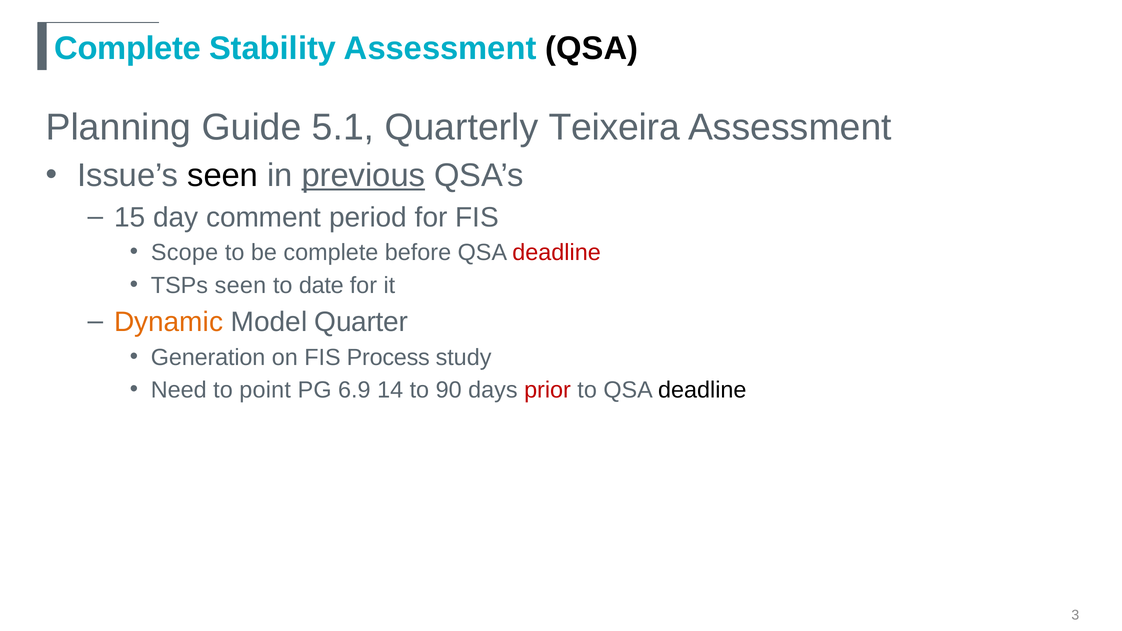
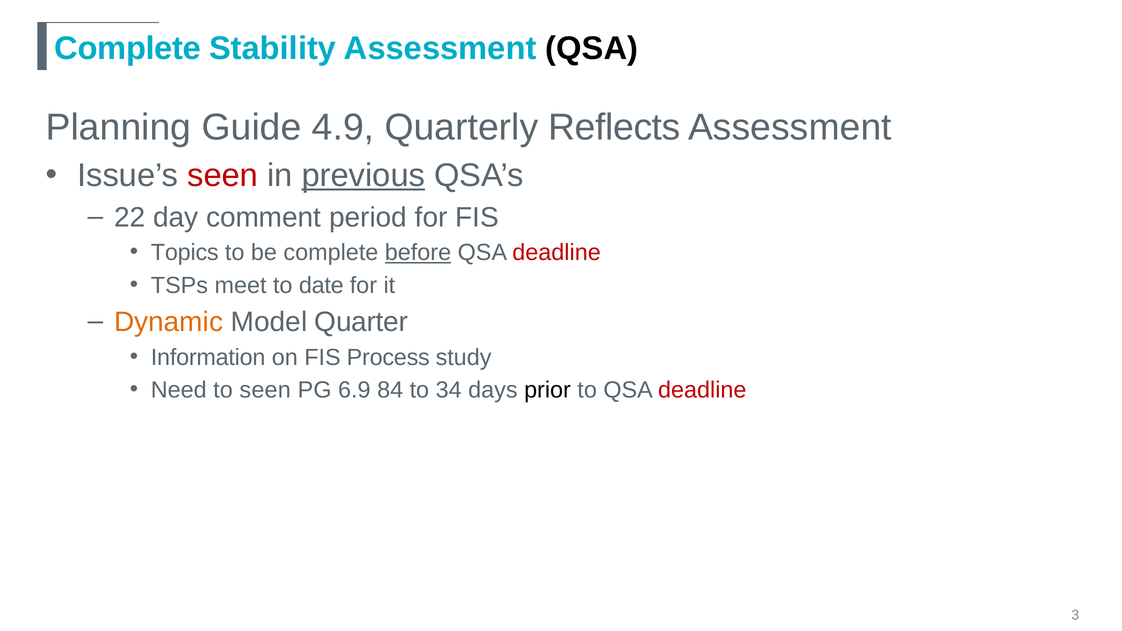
5.1: 5.1 -> 4.9 (343, 127)
Teixeira: Teixeira -> Reflects (614, 127)
seen colour: black -> red (223, 176)
15: 15 -> 22 (130, 217)
Scope: Scope -> Topics (185, 253)
before underline: none -> present (418, 253)
TSPs seen: seen -> meet (241, 285)
Generation: Generation -> Information (208, 357)
to point: point -> seen (265, 390)
14: 14 -> 84 (390, 390)
90: 90 -> 34 (449, 390)
prior colour: red -> black (547, 390)
deadline colour: black -> red (702, 390)
